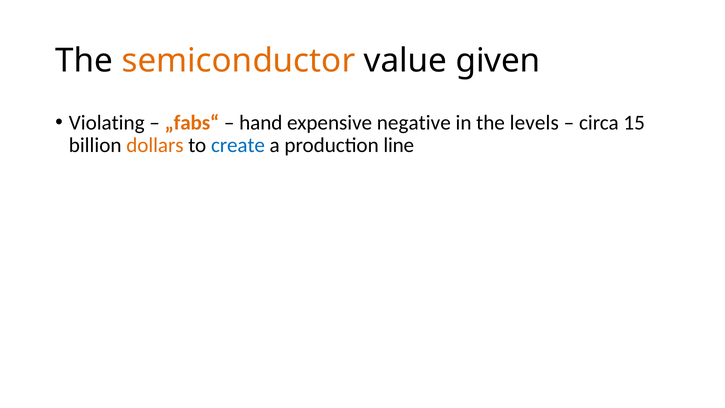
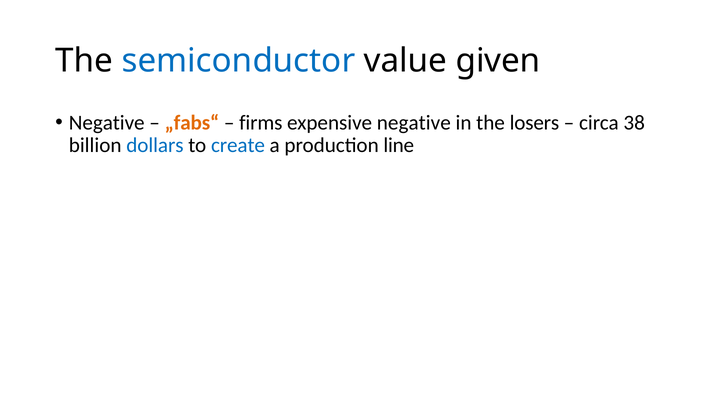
semiconductor colour: orange -> blue (238, 61)
Violating: Violating -> Negative (107, 123)
hand: hand -> firms (261, 123)
levels: levels -> losers (534, 123)
15: 15 -> 38 (634, 123)
dollars colour: orange -> blue (155, 145)
